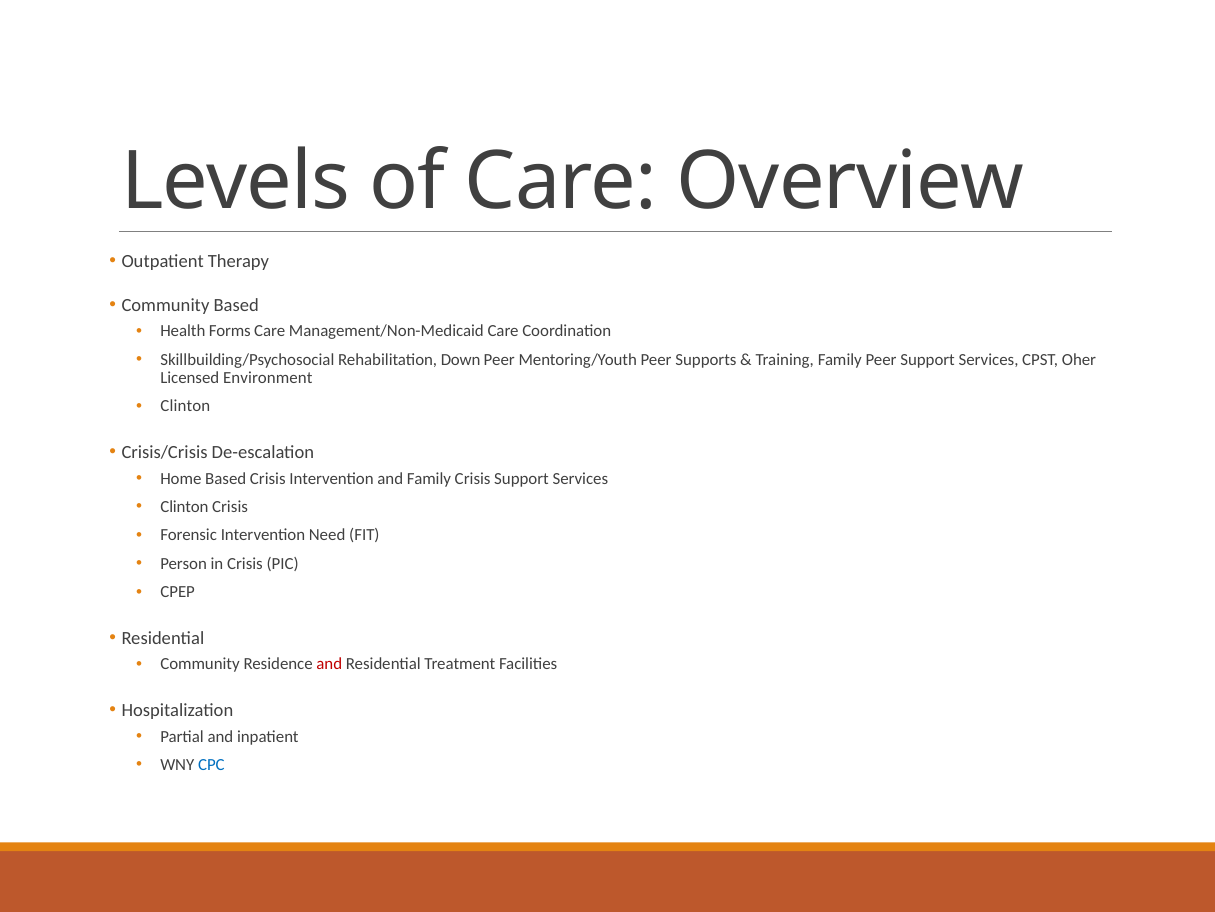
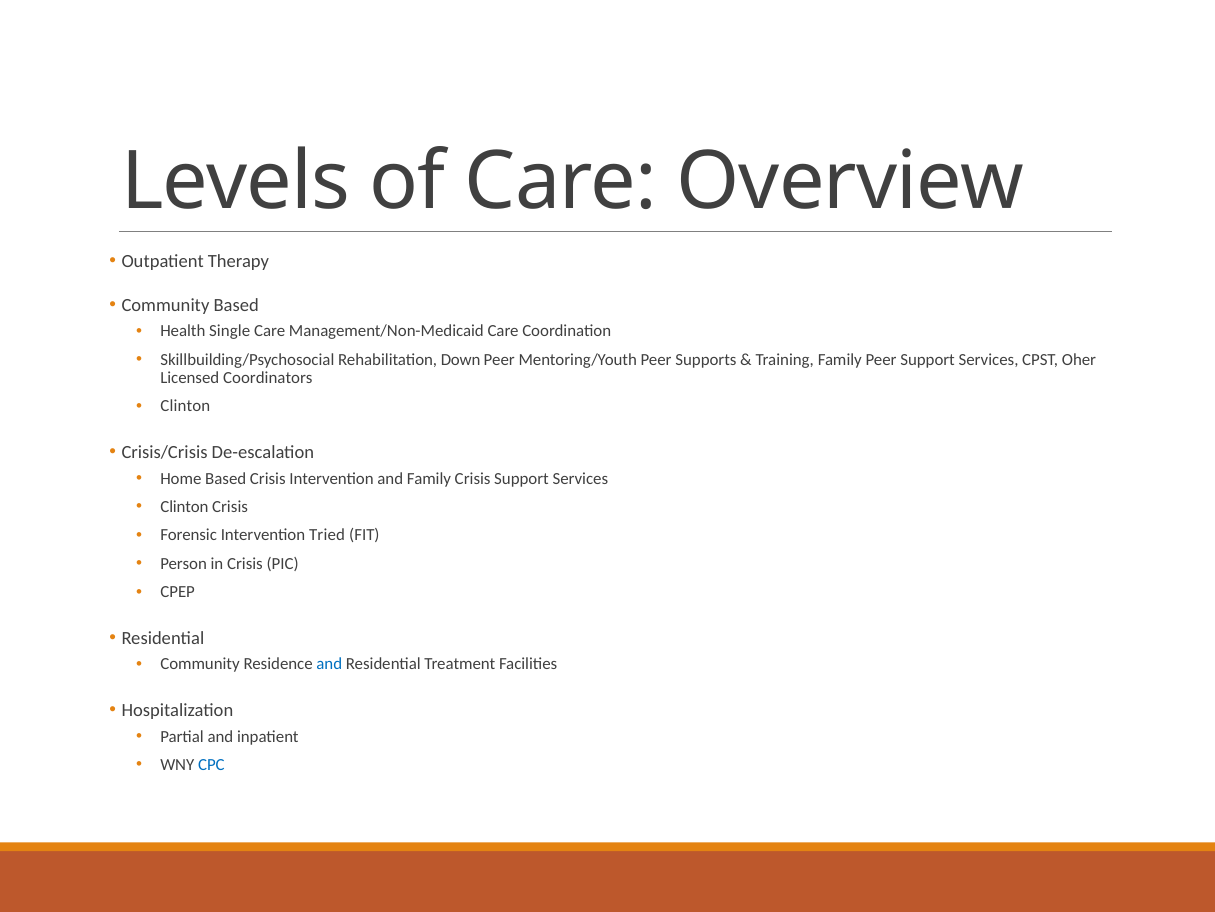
Forms: Forms -> Single (230, 331)
Environment: Environment -> Coordinators (268, 378)
Need: Need -> Tried (327, 535)
and colour: red -> blue (329, 664)
